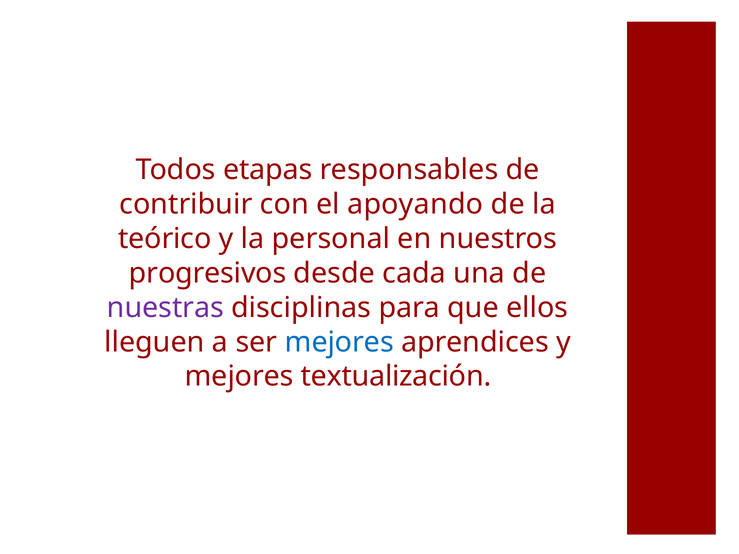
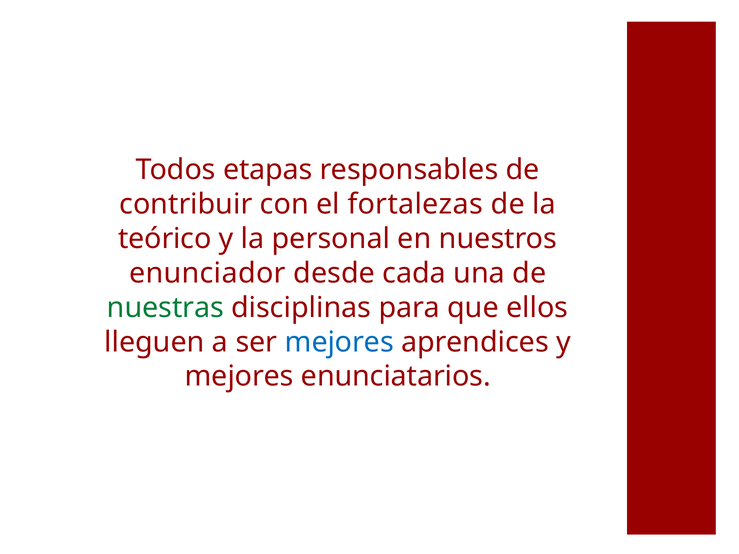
apoyando: apoyando -> fortalezas (415, 204)
progresivos: progresivos -> enunciador (207, 273)
nuestras colour: purple -> green (165, 308)
textualización: textualización -> enunciatarios (396, 377)
